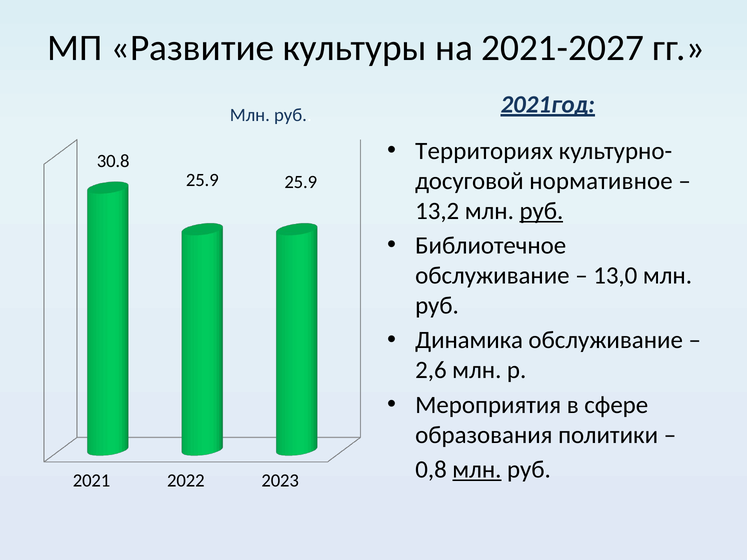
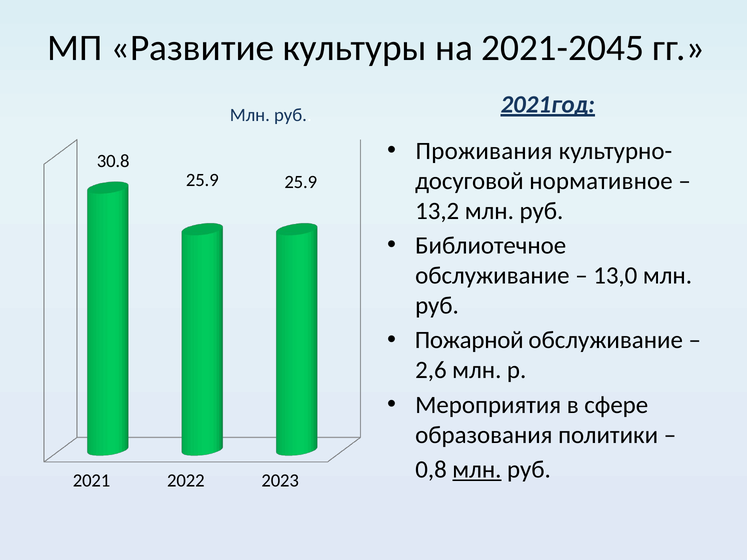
2021-2027: 2021-2027 -> 2021-2045 (563, 48)
Территориях: Территориях -> Проживания (484, 151)
руб underline: present -> none (541, 211)
Динамика: Динамика -> Пожарной (469, 340)
